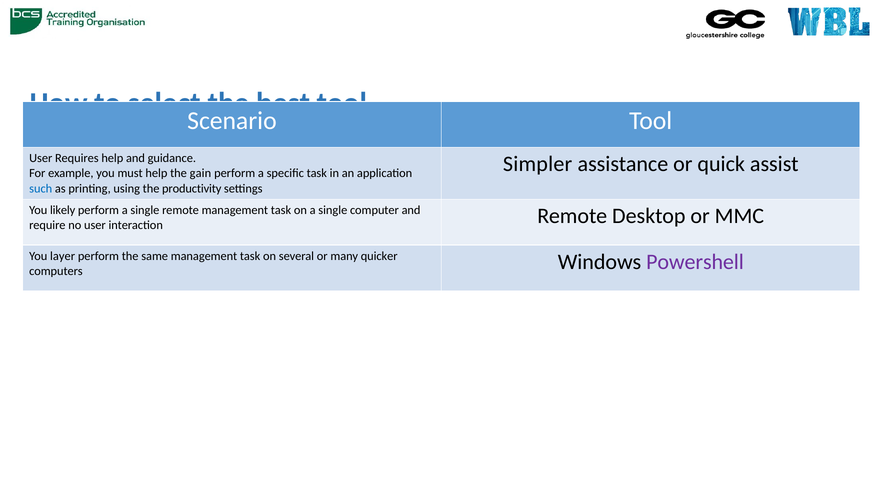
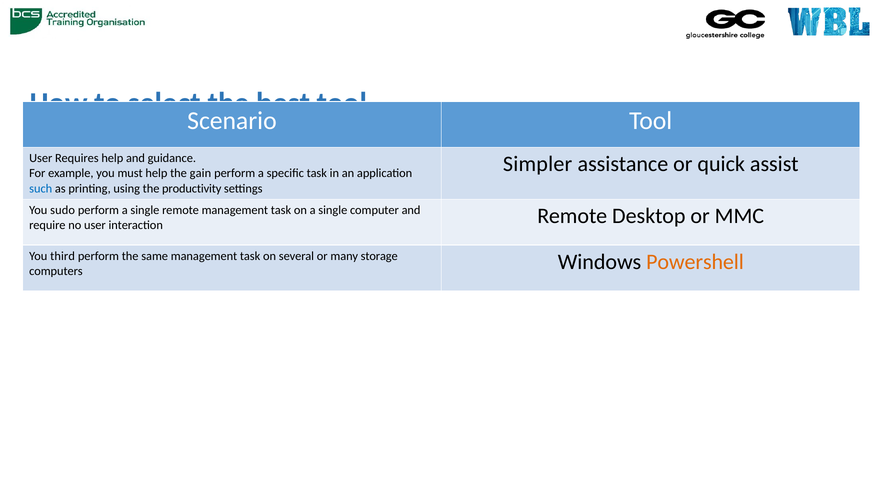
likely: likely -> sudo (63, 210)
layer: layer -> third (63, 256)
quicker: quicker -> storage (379, 256)
Powershell colour: purple -> orange (695, 262)
